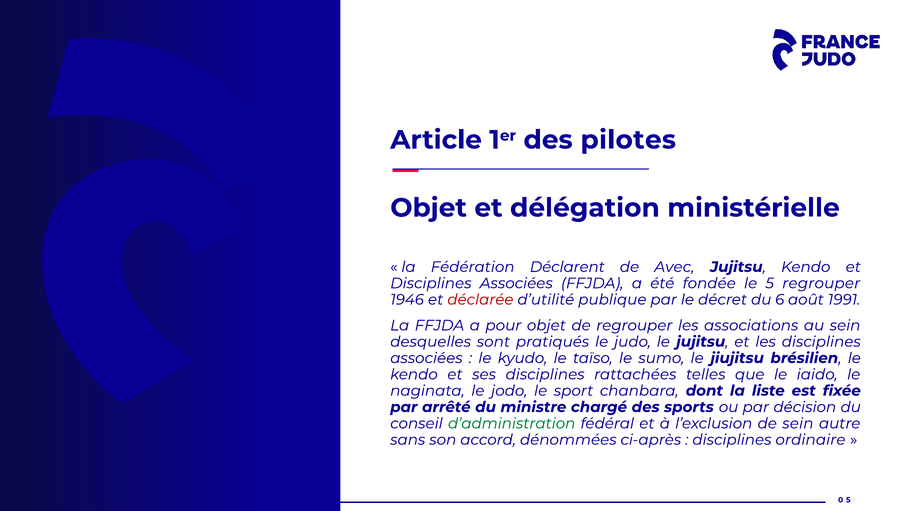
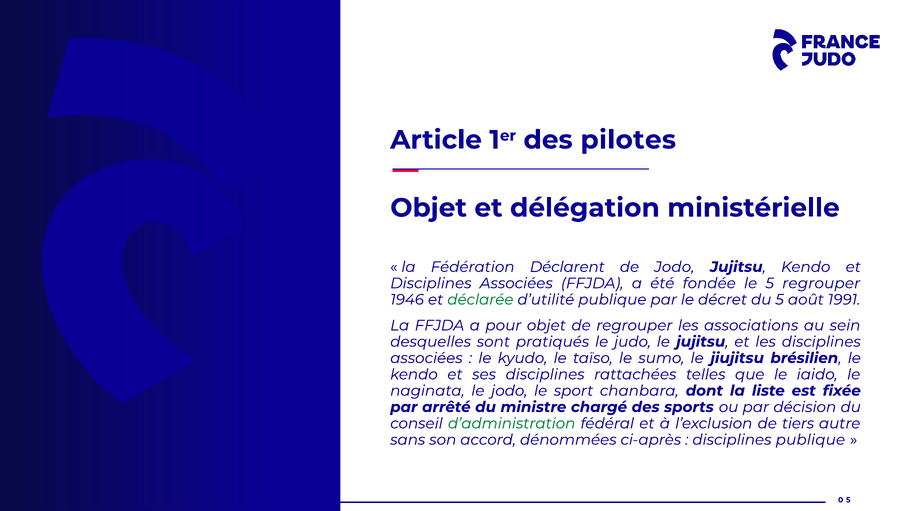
de Avec: Avec -> Jodo (674, 267)
déclarée colour: red -> green (480, 300)
du 6: 6 -> 5 (780, 300)
de sein: sein -> tiers (798, 424)
disciplines ordinaire: ordinaire -> publique (810, 440)
